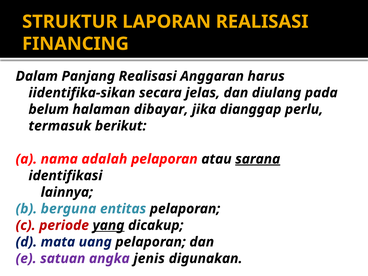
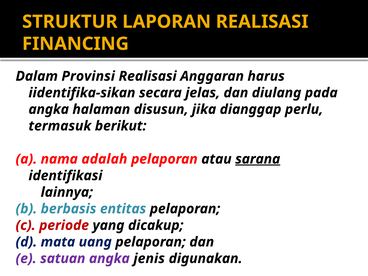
Panjang: Panjang -> Provinsi (88, 76)
belum: belum -> angka (49, 109)
dibayar: dibayar -> disusun (161, 109)
berguna: berguna -> berbasis (69, 209)
yang underline: present -> none (109, 225)
